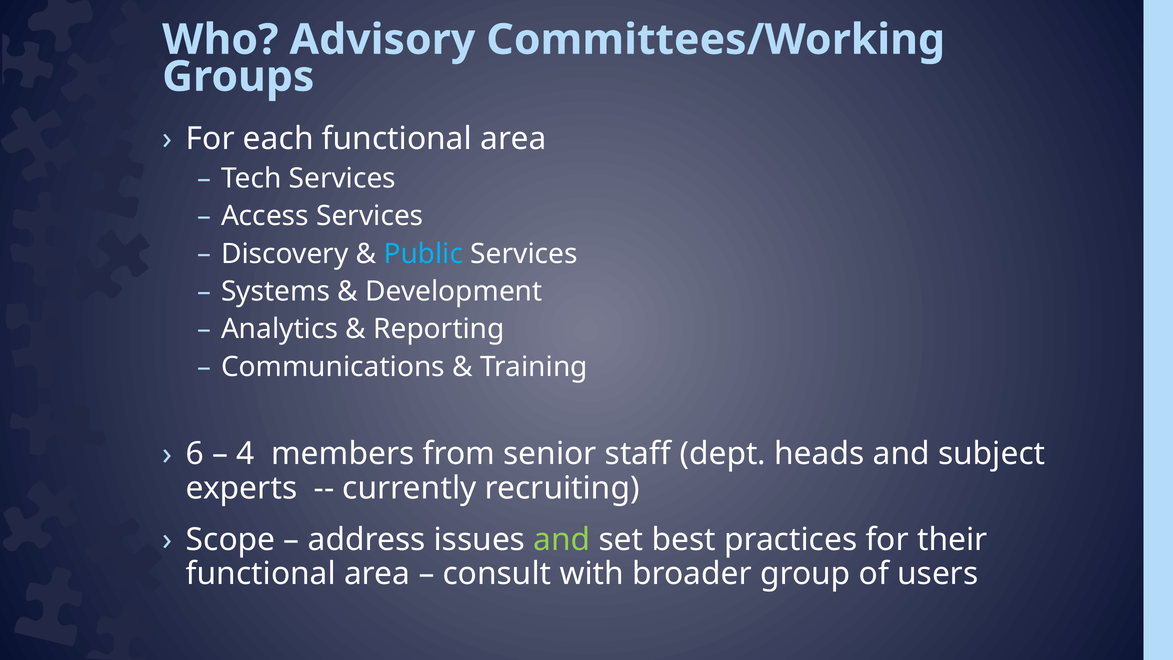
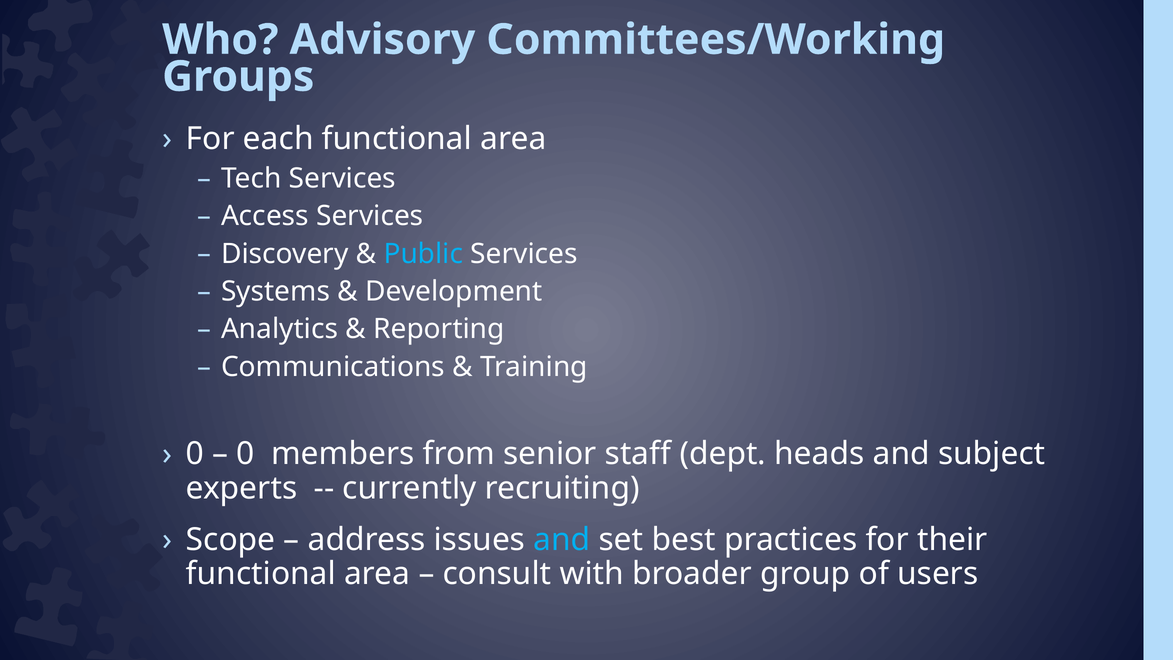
6: 6 -> 0 (195, 454)
4: 4 -> 0 (246, 454)
and colour: light green -> light blue (562, 540)
